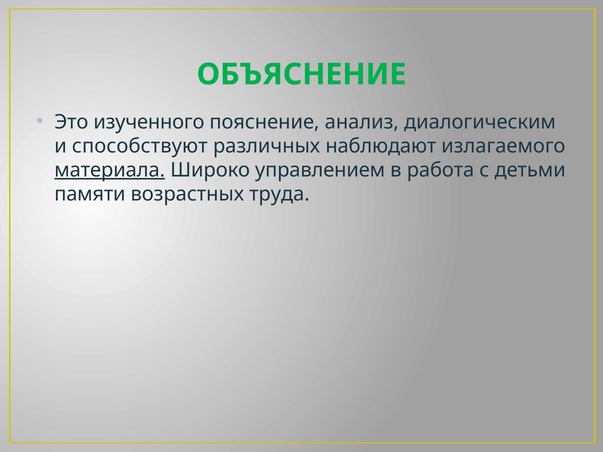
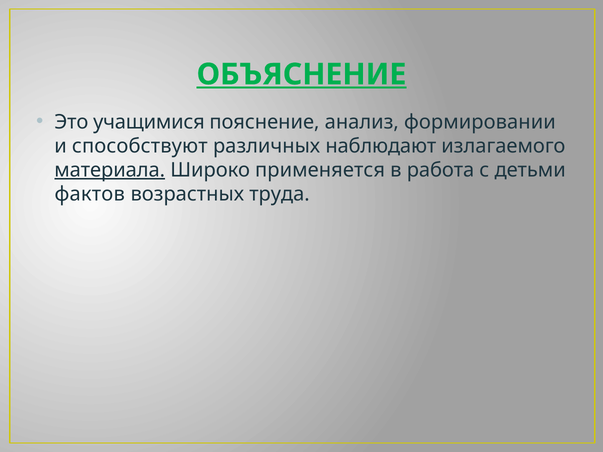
ОБЪЯСНЕНИЕ underline: none -> present (301, 74)
изученного: изученного -> учащимися (149, 122)
диалогическим: диалогическим -> формировании (480, 122)
управлением: управлением -> применяется (320, 170)
памяти: памяти -> фактов (90, 194)
